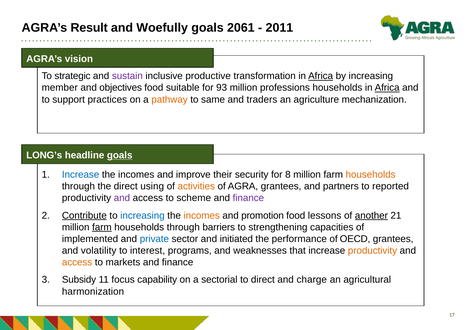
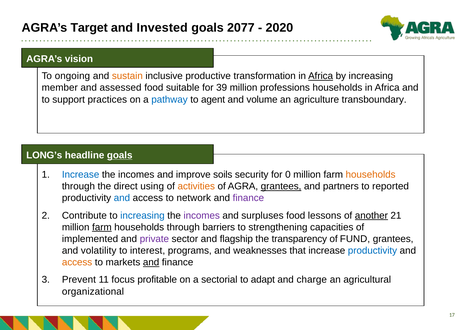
Result: Result -> Target (89, 28)
Woefully: Woefully -> Invested (162, 28)
2061: 2061 -> 2077 (241, 28)
2011: 2011 -> 2020 (279, 28)
strategic: strategic -> ongoing (72, 76)
sustain colour: purple -> orange (127, 76)
objectives: objectives -> assessed (121, 88)
93: 93 -> 39 (222, 88)
Africa underline: present -> none (387, 88)
pathway colour: orange -> blue (169, 99)
same: same -> agent (213, 99)
traders: traders -> volume (262, 99)
mechanization: mechanization -> transboundary (374, 99)
their: their -> soils (223, 174)
8: 8 -> 0 (288, 174)
grantees underline: none -> present (281, 186)
and colour: purple -> blue (122, 198)
scheme: scheme -> network (194, 198)
Contribute underline: present -> none (84, 215)
incomes colour: orange -> purple (202, 215)
promotion: promotion -> surpluses (262, 215)
private colour: blue -> purple (154, 239)
initiated: initiated -> flagship (236, 239)
performance: performance -> transparency (299, 239)
OECD: OECD -> FUND (355, 239)
productivity colour: orange -> blue (372, 250)
and underline: none -> present (151, 262)
Subsidy: Subsidy -> Prevent (79, 279)
capability: capability -> profitable (157, 279)
to direct: direct -> adapt (263, 279)
harmonization: harmonization -> organizational (93, 291)
